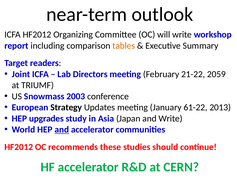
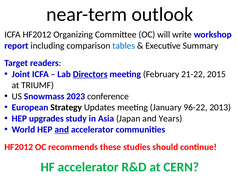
tables colour: orange -> blue (124, 46)
Directors underline: none -> present (90, 74)
2059: 2059 -> 2015 (216, 74)
2003: 2003 -> 2023 (76, 96)
61-22: 61-22 -> 96-22 (196, 107)
and Write: Write -> Years (170, 118)
